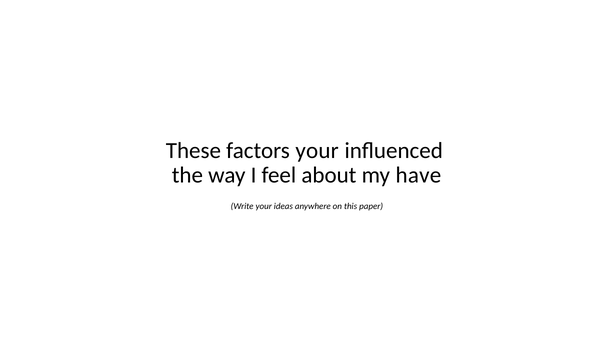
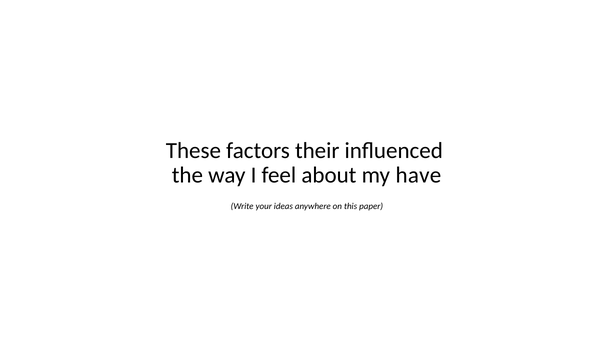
factors your: your -> their (317, 151)
